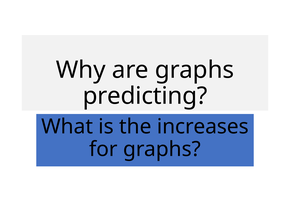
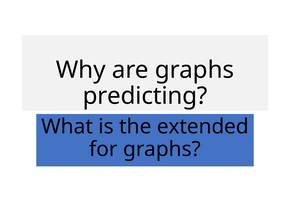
increases: increases -> extended (203, 127)
